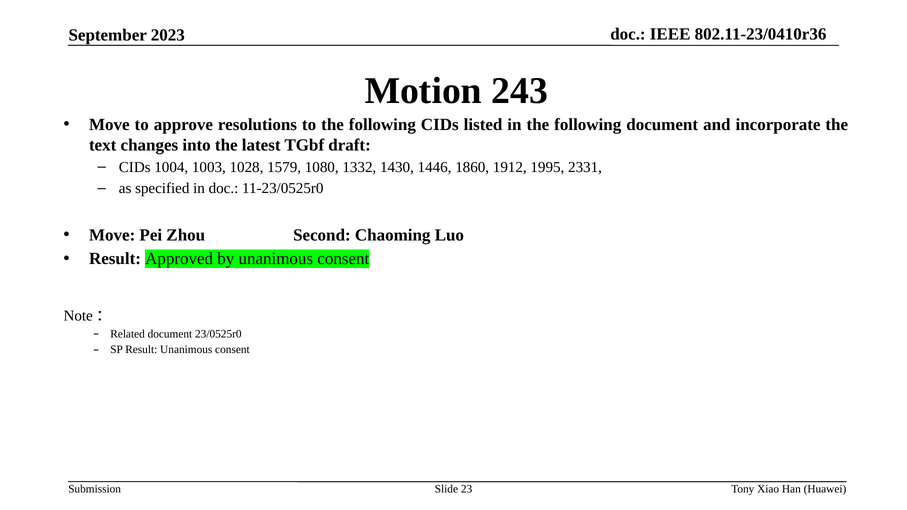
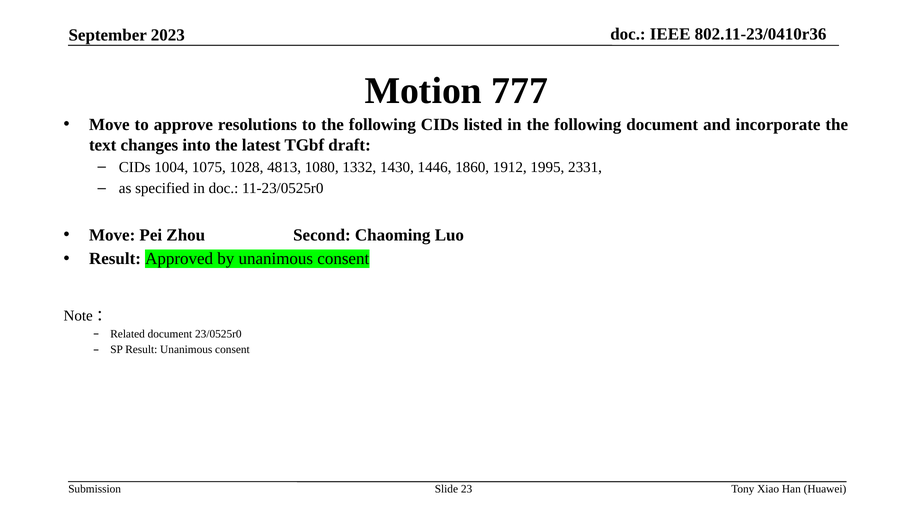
243: 243 -> 777 (520, 91)
1003: 1003 -> 1075 (209, 167)
1579: 1579 -> 4813 (284, 167)
